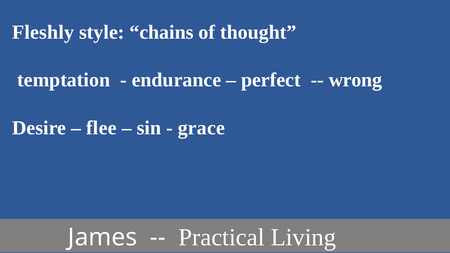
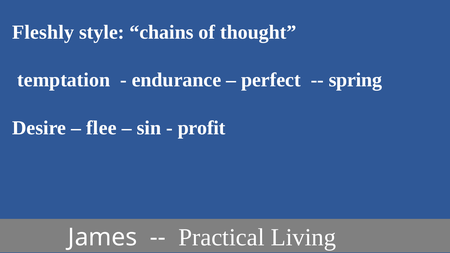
wrong: wrong -> spring (355, 80)
grace: grace -> profit (202, 128)
